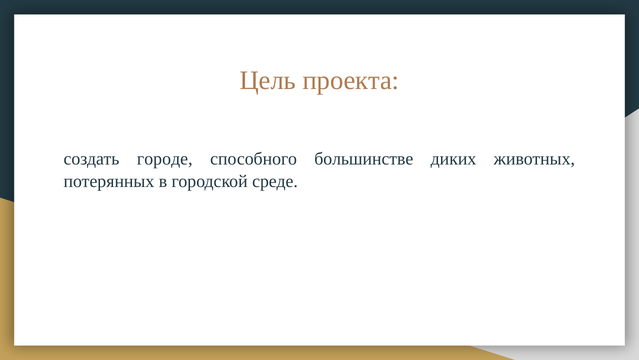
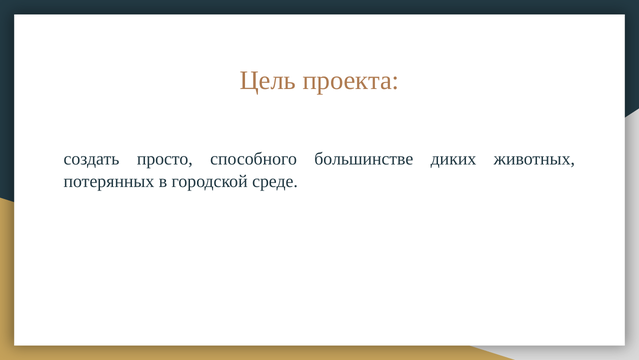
городе: городе -> просто (165, 158)
